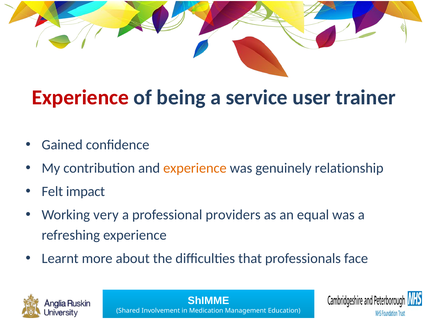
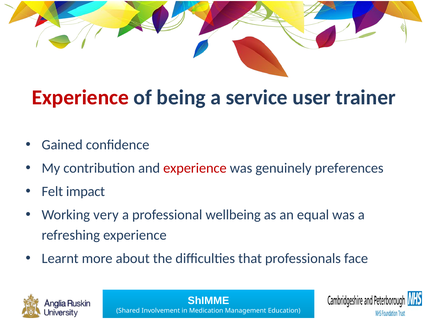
experience colour: orange -> red (195, 168)
relationship: relationship -> preferences (349, 168)
providers: providers -> wellbeing (233, 215)
